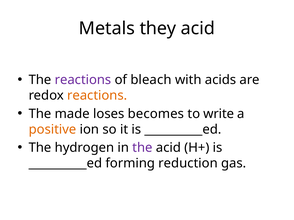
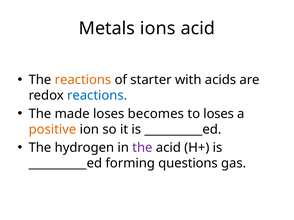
they: they -> ions (158, 28)
reactions colour: purple -> orange (83, 80)
bleach: bleach -> starter (151, 80)
reactions colour: orange -> blue (97, 96)
to write: write -> loses (219, 114)
reduction: reduction -> questions (188, 164)
